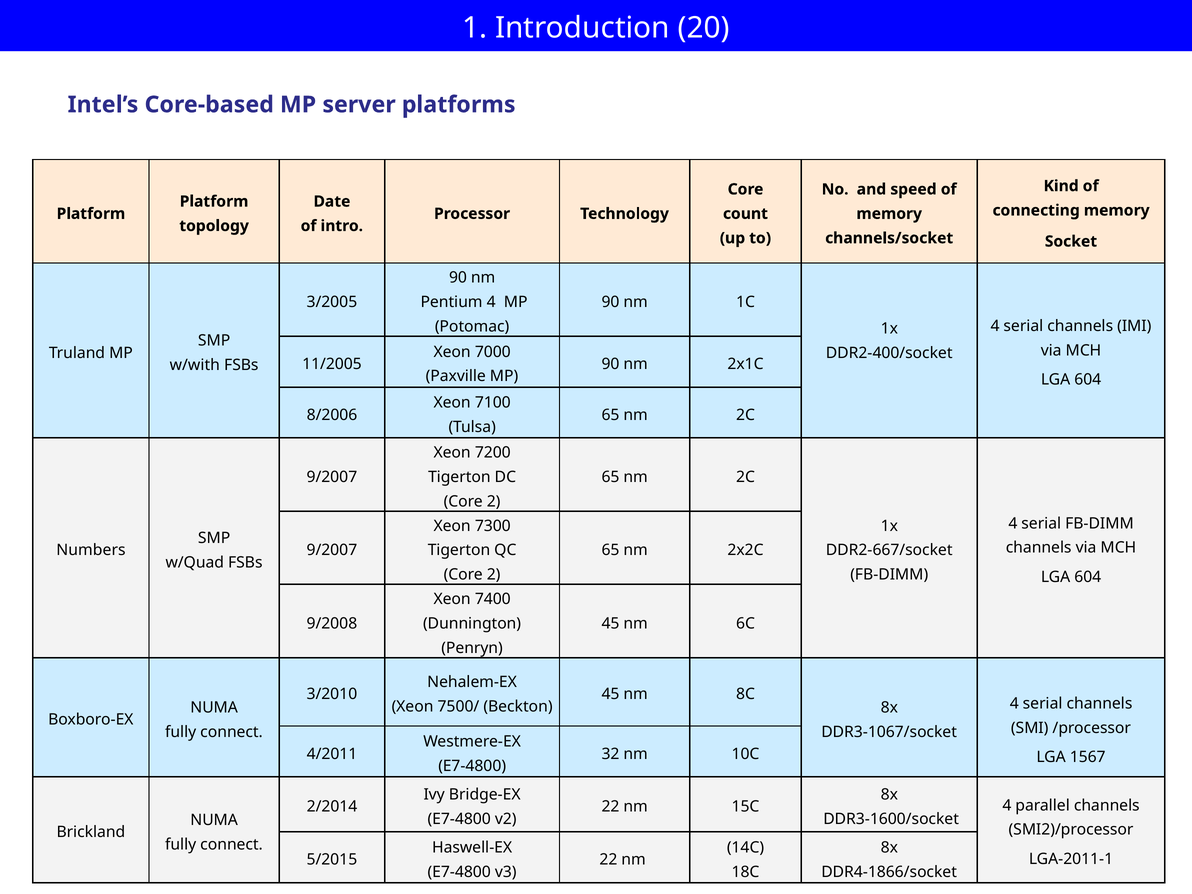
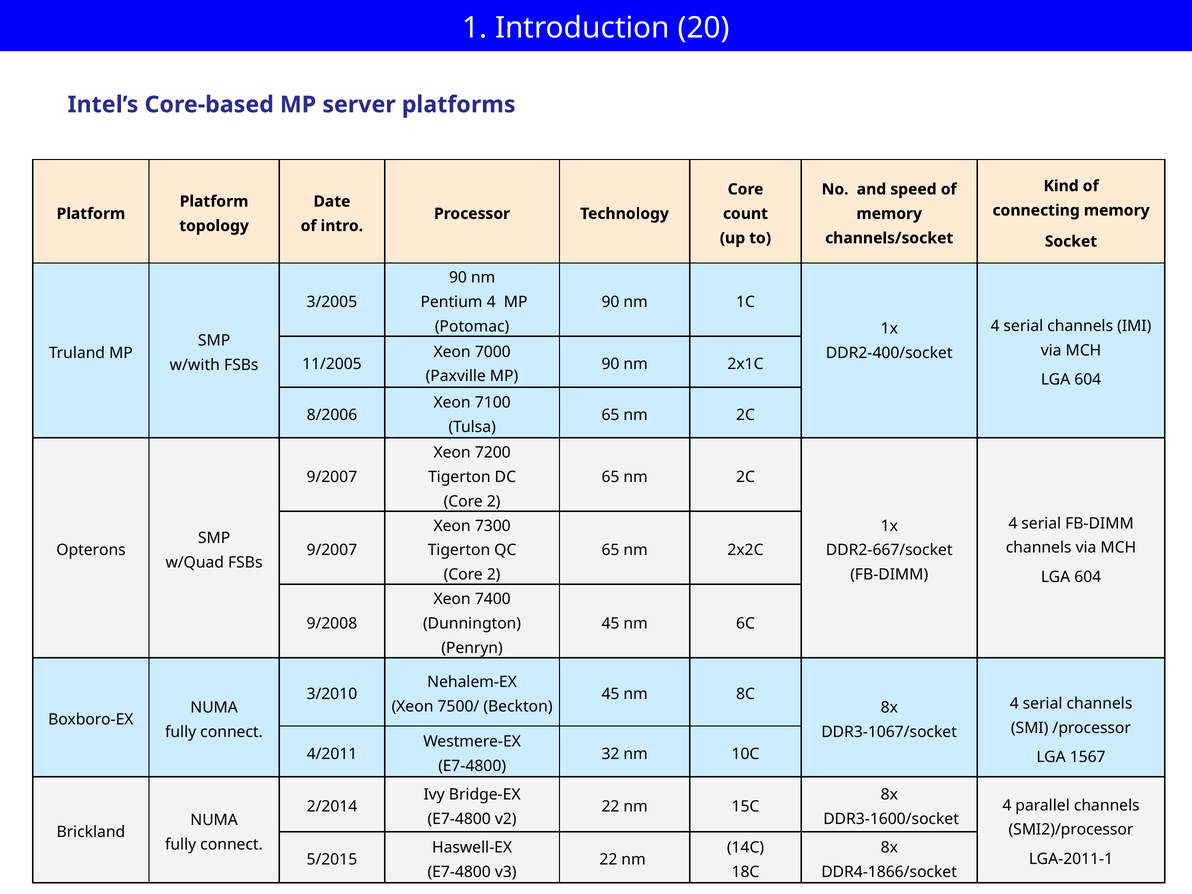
Numbers: Numbers -> Opterons (91, 550)
